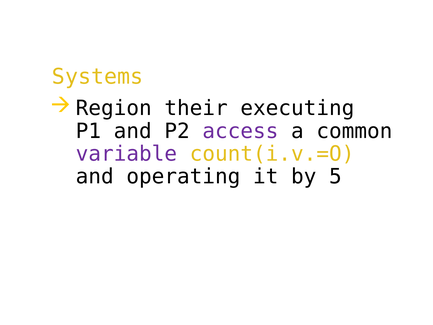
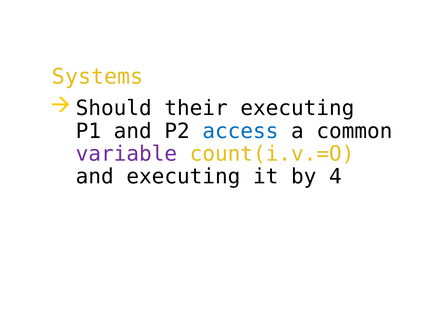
Region: Region -> Should (114, 108)
access colour: purple -> blue (240, 131)
and operating: operating -> executing (183, 176)
5: 5 -> 4 (335, 176)
